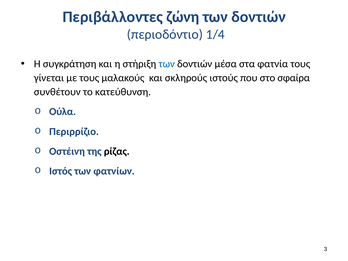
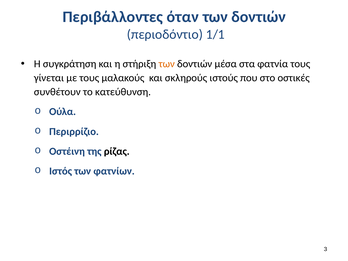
ζώνη: ζώνη -> όταν (183, 17)
1/4: 1/4 -> 1/1 (215, 34)
των colour: blue -> orange (167, 64)
σφαίρα: σφαίρα -> οστικές (294, 78)
